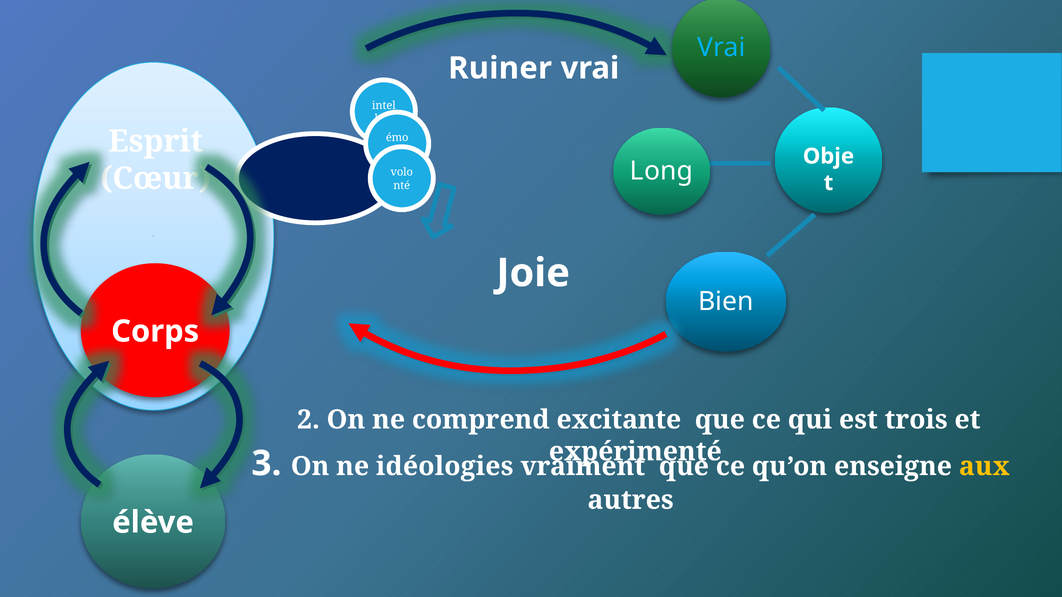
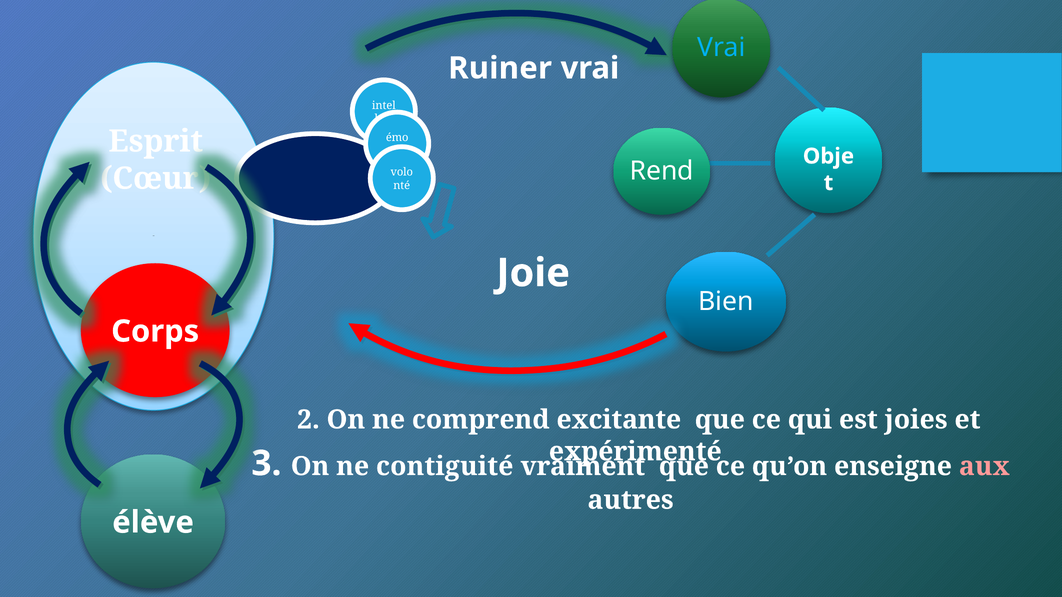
Long: Long -> Rend (662, 171)
trois: trois -> joies (916, 420)
idéologies: idéologies -> contiguité (445, 467)
aux colour: yellow -> pink (984, 467)
